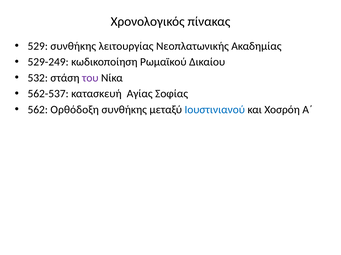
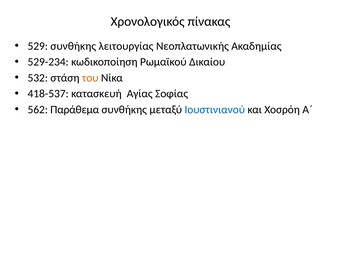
529-249: 529-249 -> 529-234 (48, 62)
του colour: purple -> orange (90, 78)
562-537: 562-537 -> 418-537 (48, 94)
Ορθόδοξη: Ορθόδοξη -> Παράθεμα (75, 110)
